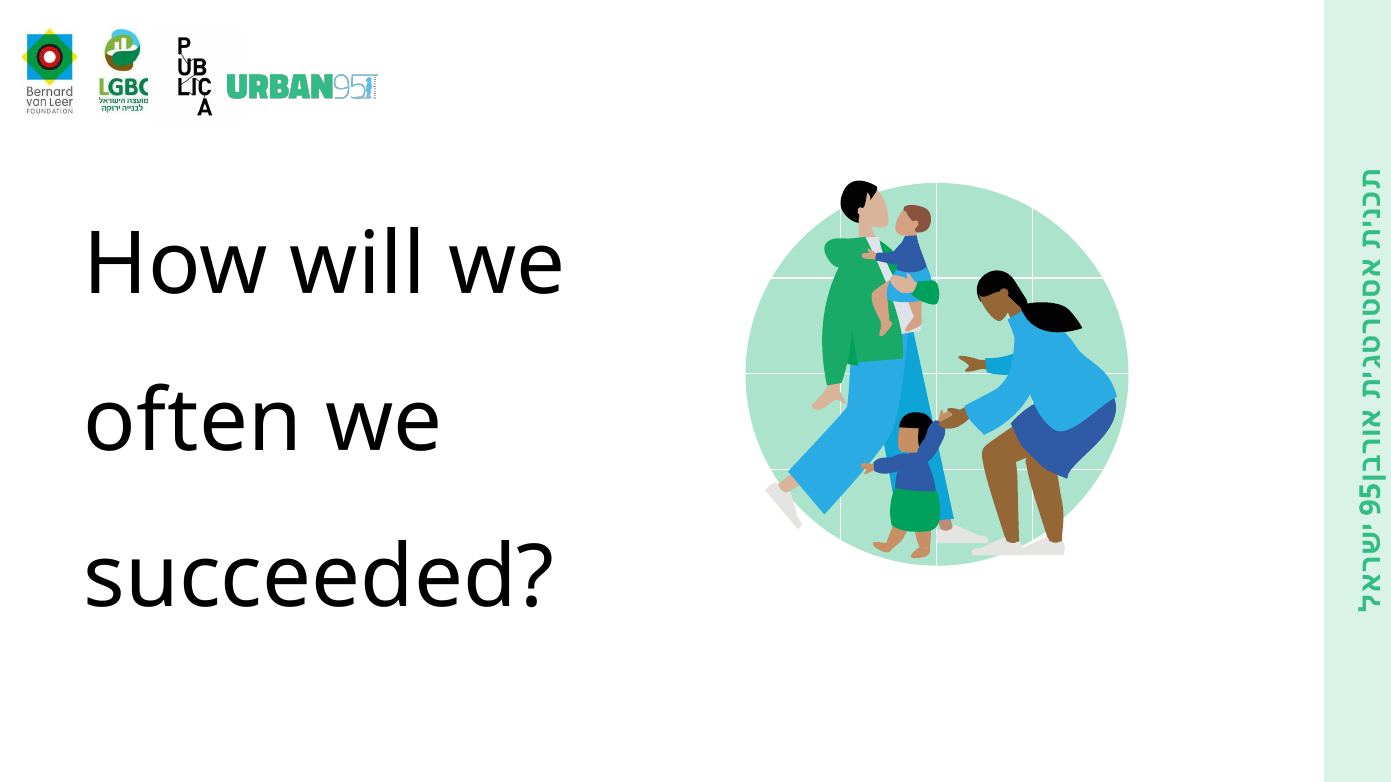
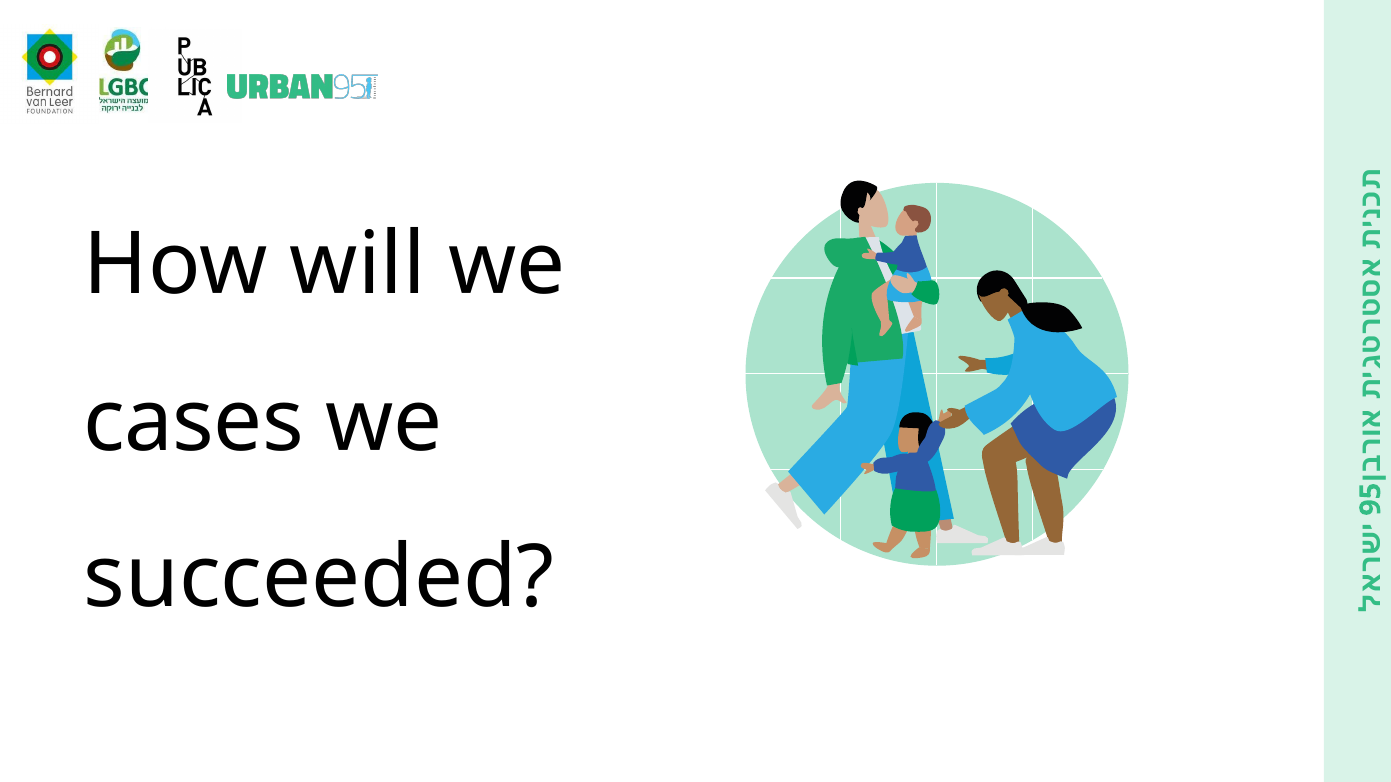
often: often -> cases (194, 422)
